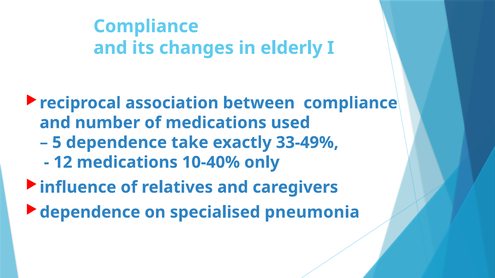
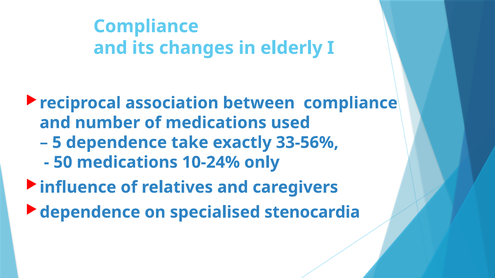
33-49%: 33-49% -> 33-56% (307, 143)
12: 12 -> 50 (63, 163)
10-40%: 10-40% -> 10-24% (211, 163)
pneumonia: pneumonia -> stenocardia (312, 213)
